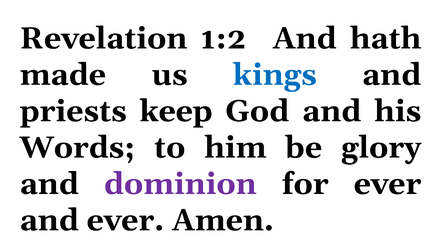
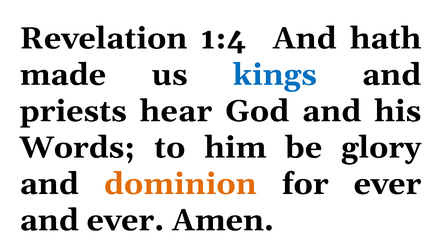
1:2: 1:2 -> 1:4 (223, 38)
keep: keep -> hear (176, 111)
dominion colour: purple -> orange (180, 184)
